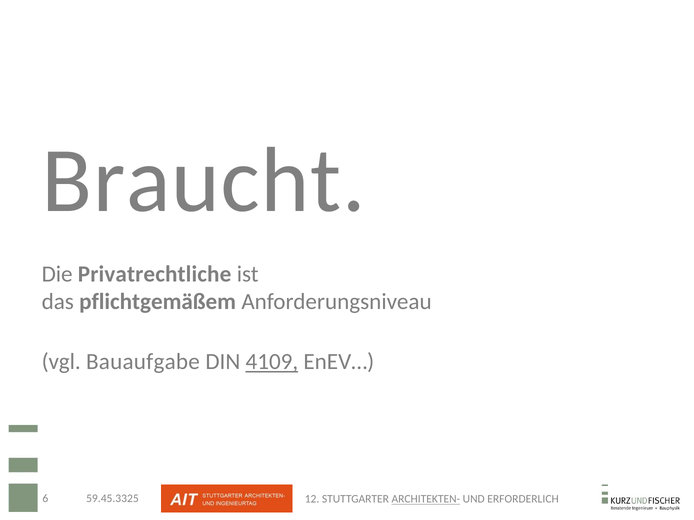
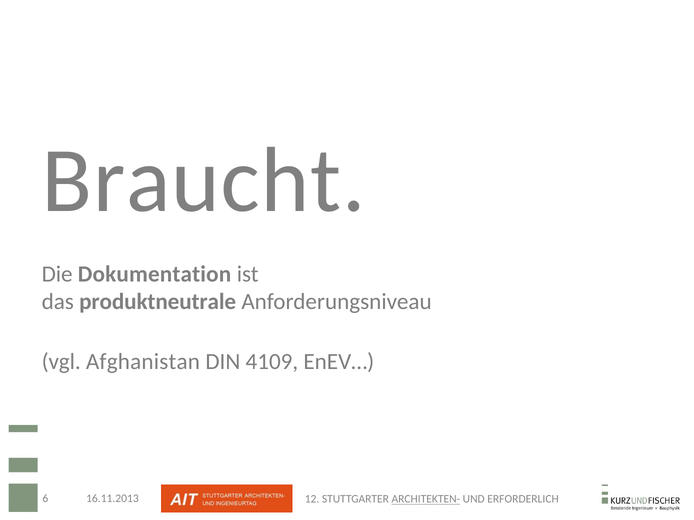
Privatrechtliche: Privatrechtliche -> Dokumentation (155, 274)
pflichtgemäßem: pflichtgemäßem -> produktneutrale (158, 302)
Bauaufgabe: Bauaufgabe -> Afghanistan (143, 362)
4109 underline: present -> none (272, 362)
59.45.3325: 59.45.3325 -> 16.11.2013 (112, 499)
